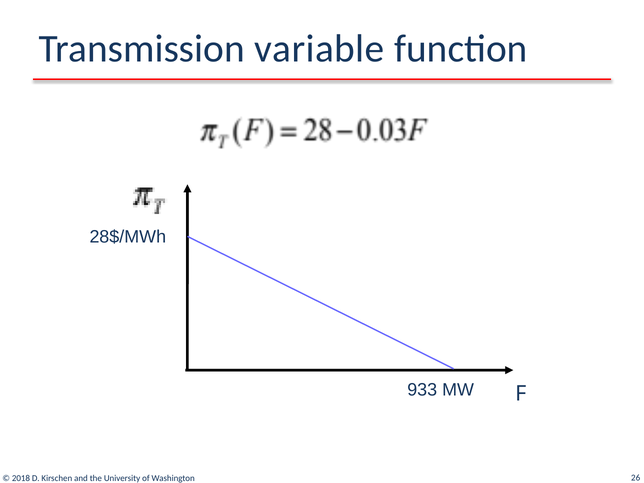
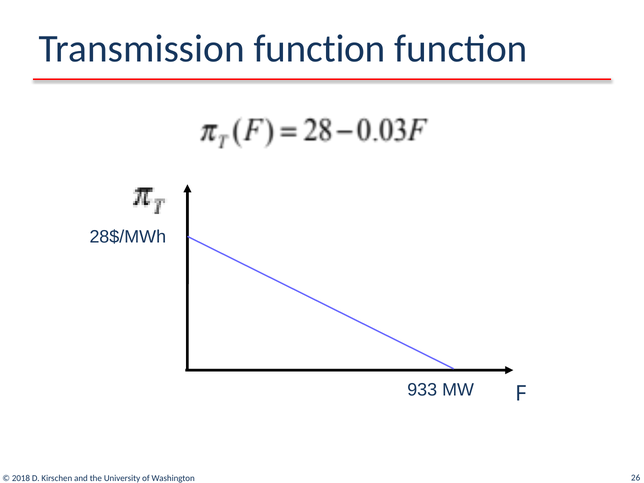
Transmission variable: variable -> function (320, 49)
